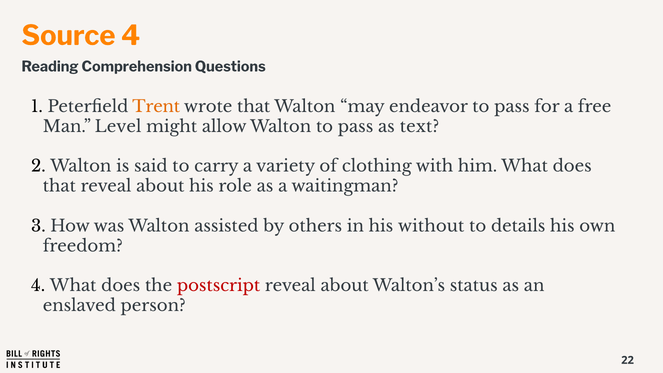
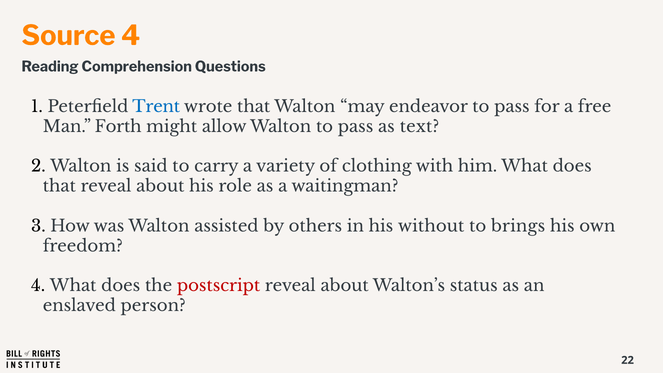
Trent colour: orange -> blue (156, 107)
Level: Level -> Forth (118, 127)
details: details -> brings (518, 226)
